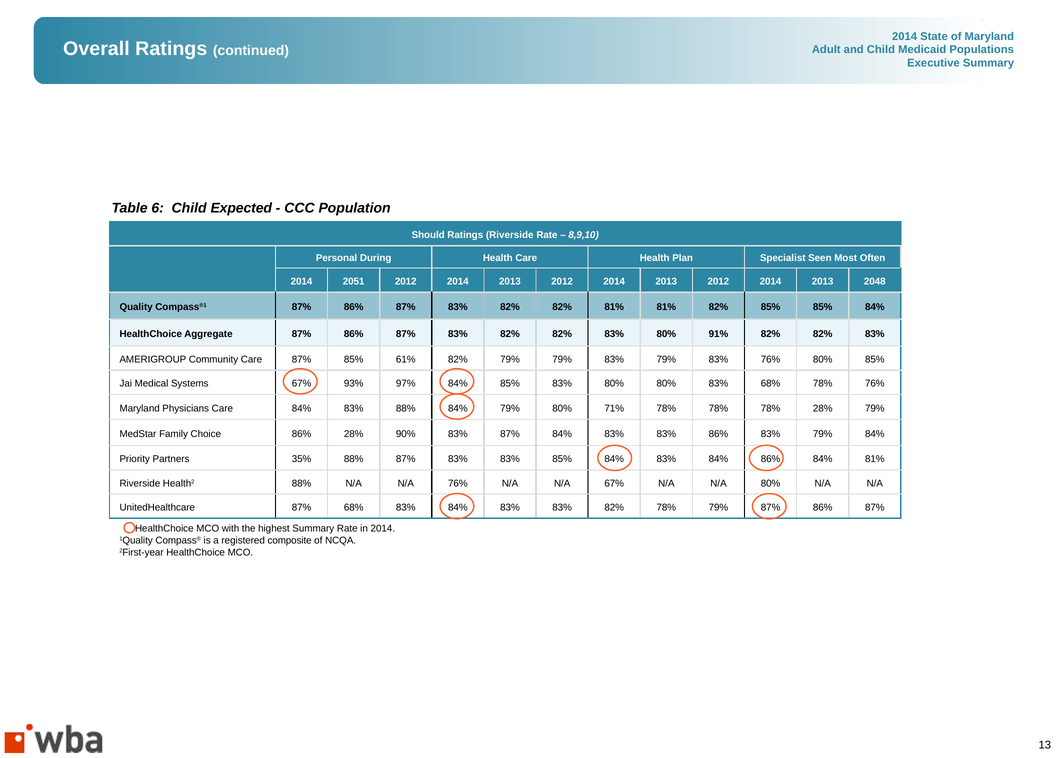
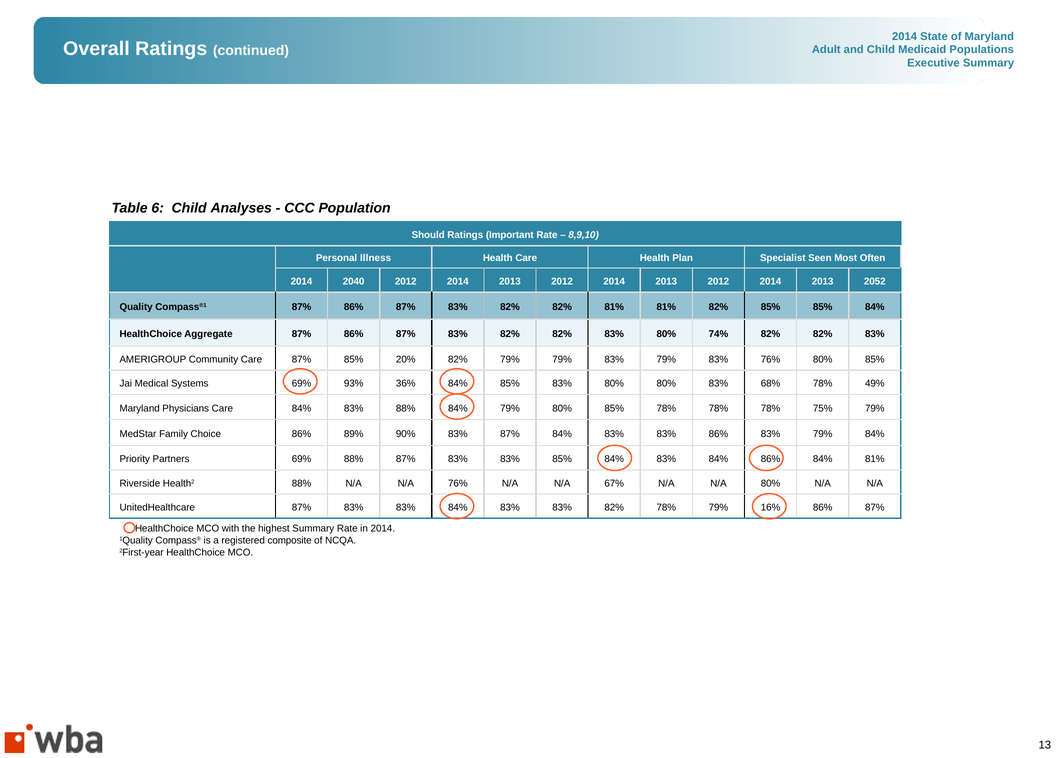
Expected: Expected -> Analyses (241, 208)
Ratings Riverside: Riverside -> Important (510, 235)
During: During -> Illness (376, 258)
2051: 2051 -> 2040 (354, 281)
2048: 2048 -> 2052 (875, 281)
91%: 91% -> 74% (718, 334)
61%: 61% -> 20% (406, 359)
Systems 67%: 67% -> 69% (302, 384)
97%: 97% -> 36% (406, 384)
78% 76%: 76% -> 49% (875, 384)
79% 80% 71%: 71% -> 85% (614, 408)
78% 28%: 28% -> 75% (823, 408)
86% 28%: 28% -> 89% (354, 434)
Partners 35%: 35% -> 69% (302, 459)
UnitedHealthcare 87% 68%: 68% -> 83% (354, 507)
79% 87%: 87% -> 16% (771, 507)
